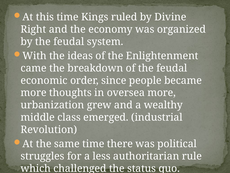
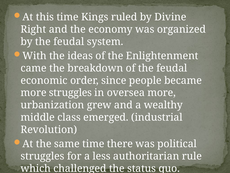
more thoughts: thoughts -> struggles (70, 93)
